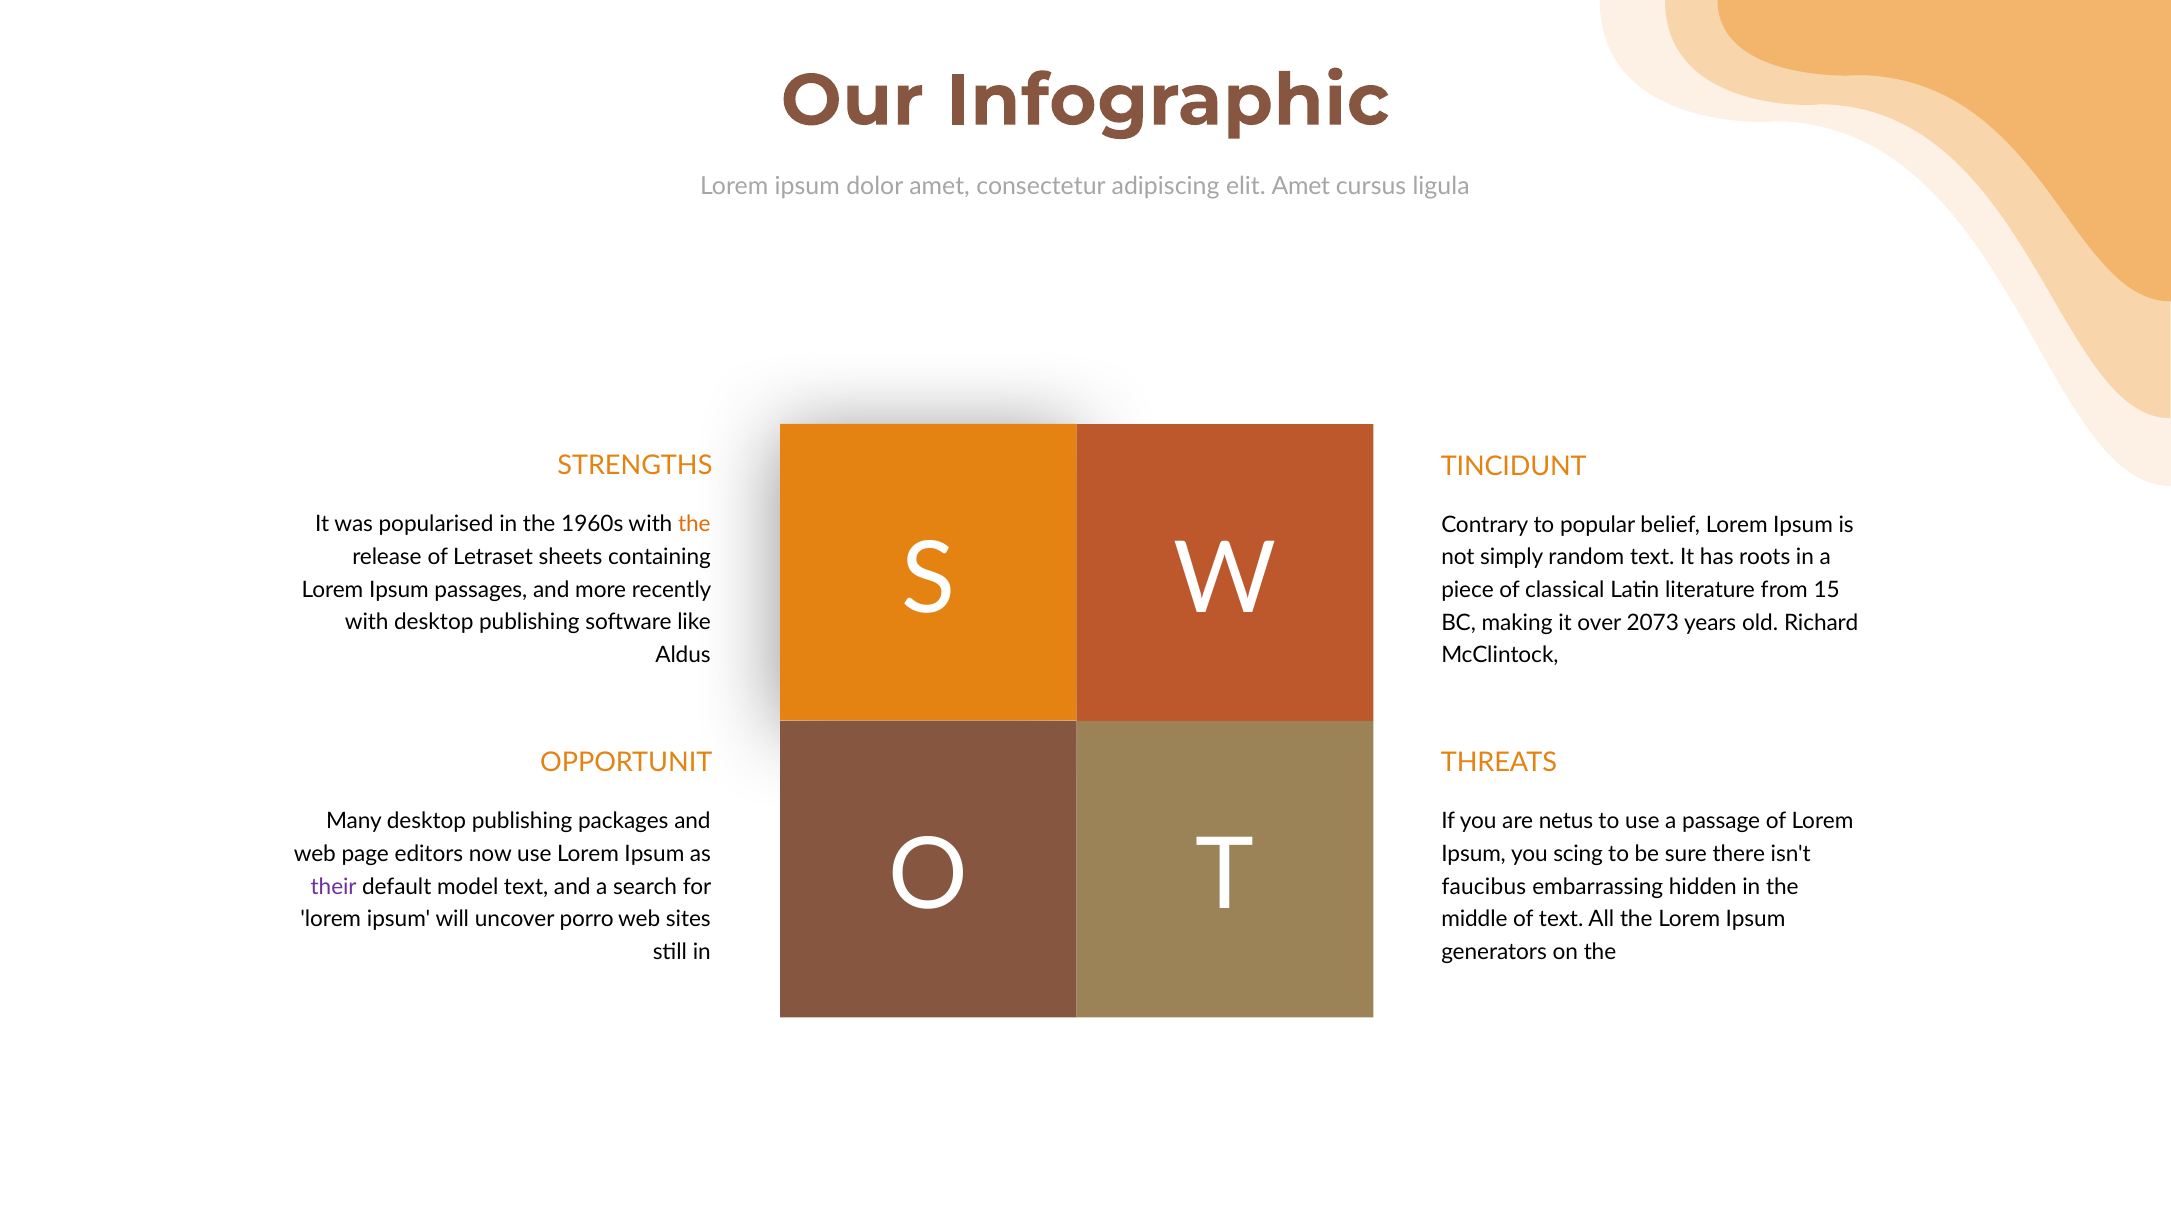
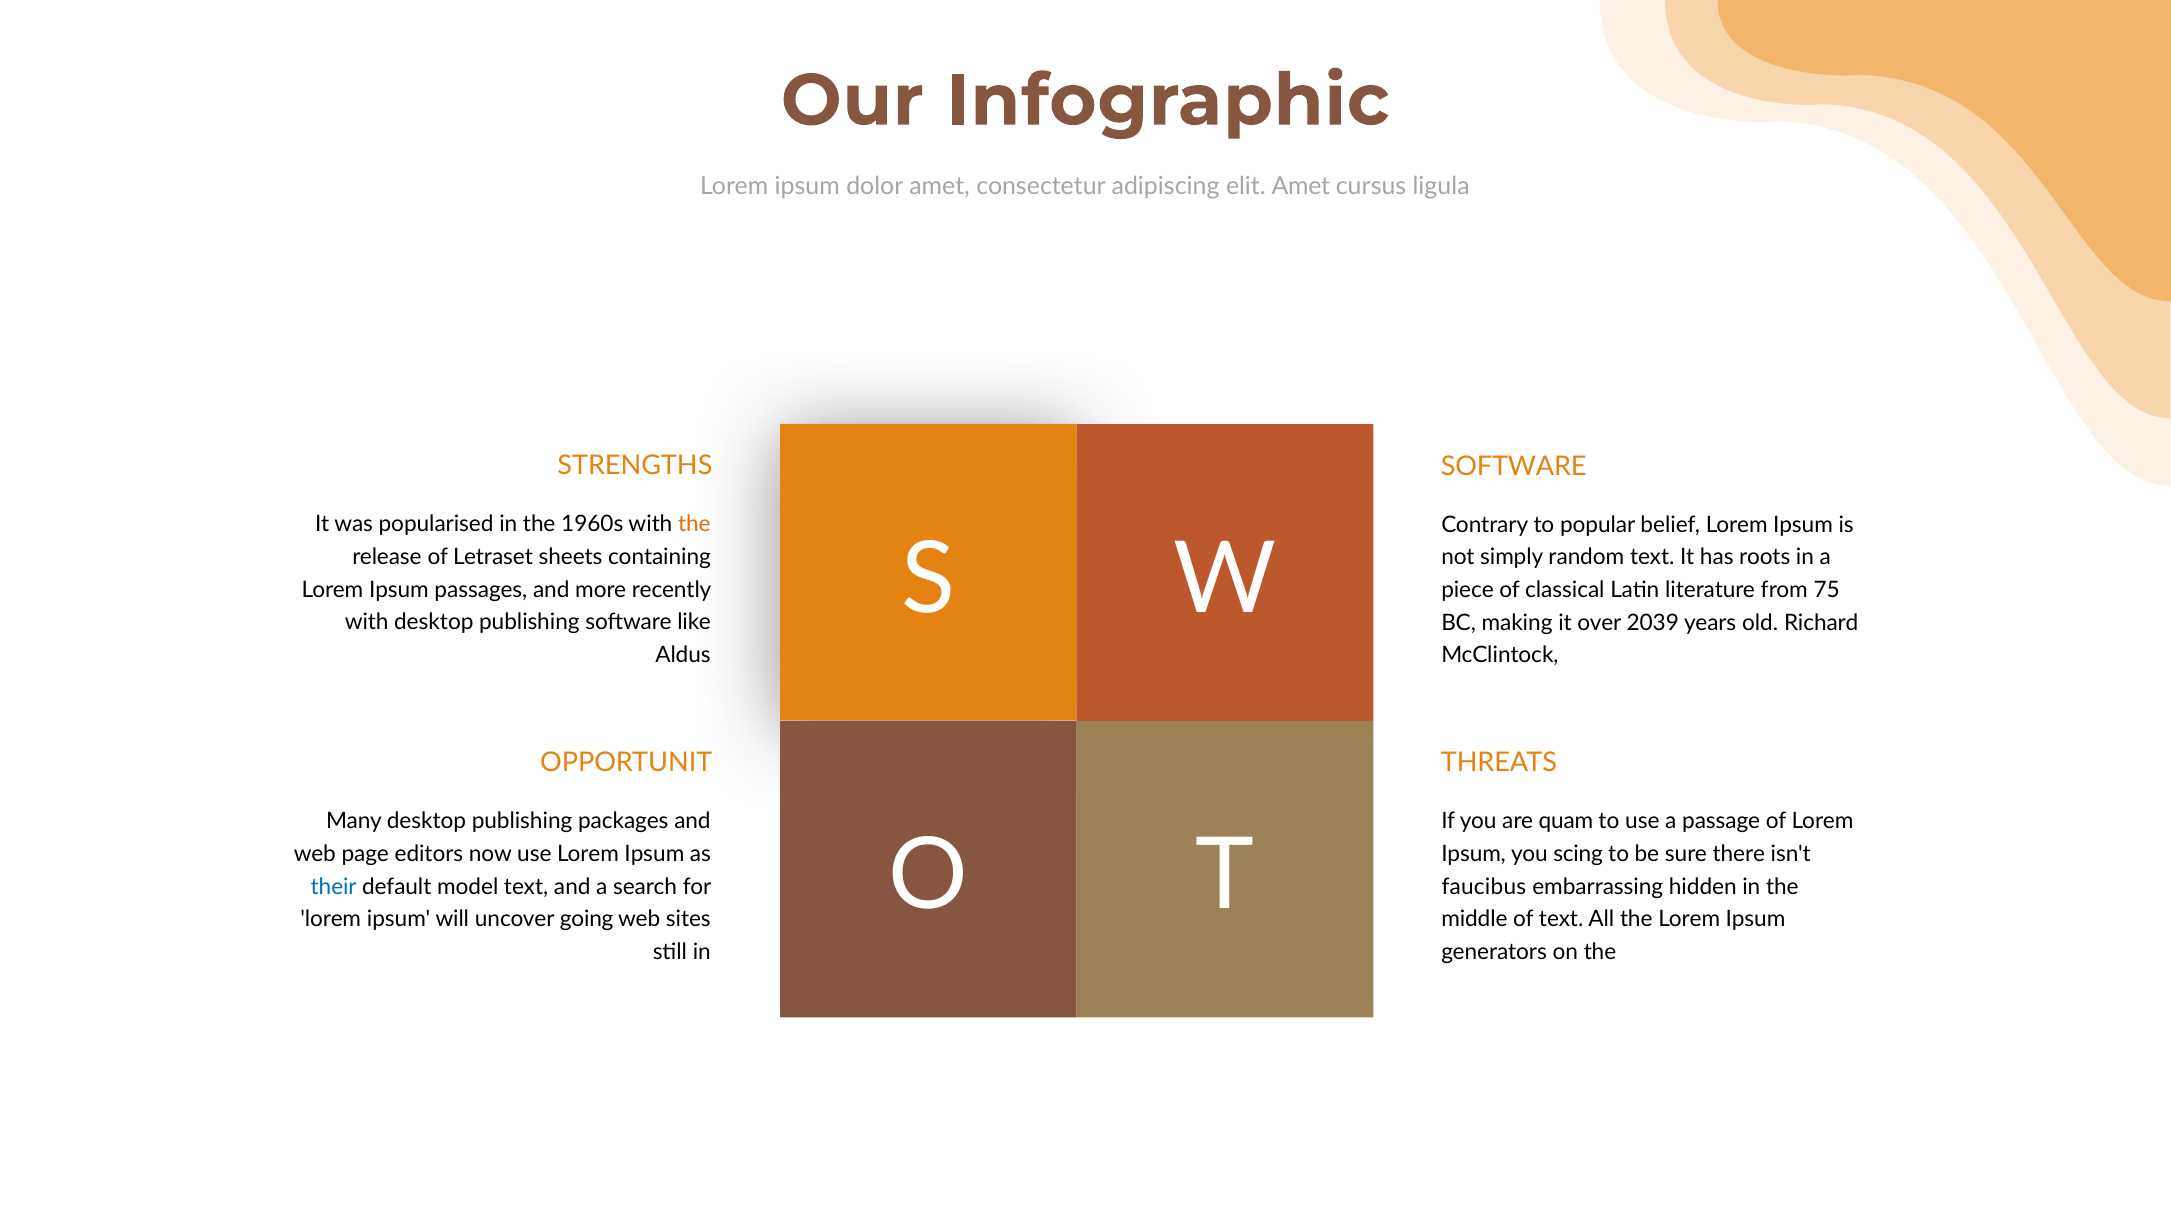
TINCIDUNT: TINCIDUNT -> SOFTWARE (1514, 466)
15: 15 -> 75 (1827, 590)
2073: 2073 -> 2039 (1653, 623)
netus: netus -> quam (1566, 822)
their colour: purple -> blue (334, 887)
porro: porro -> going (587, 919)
